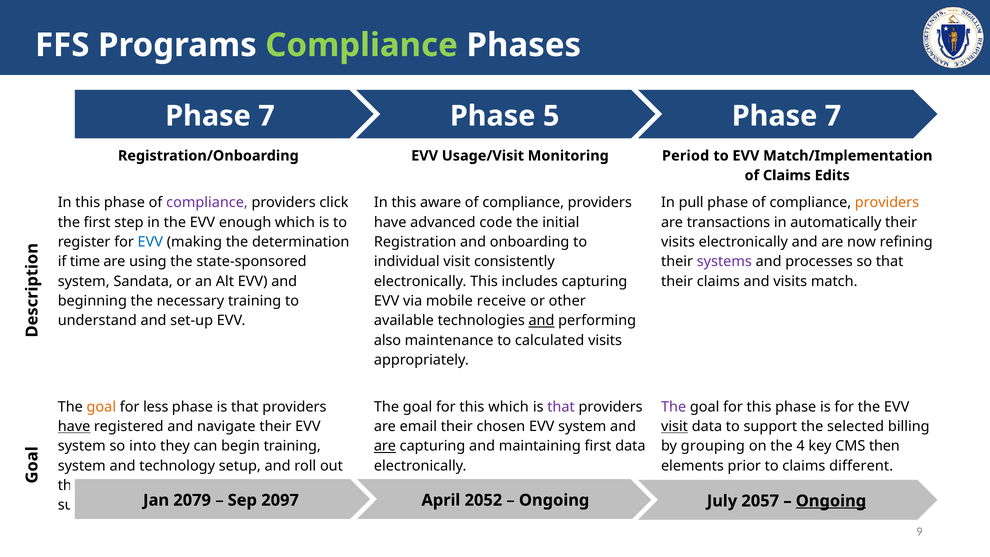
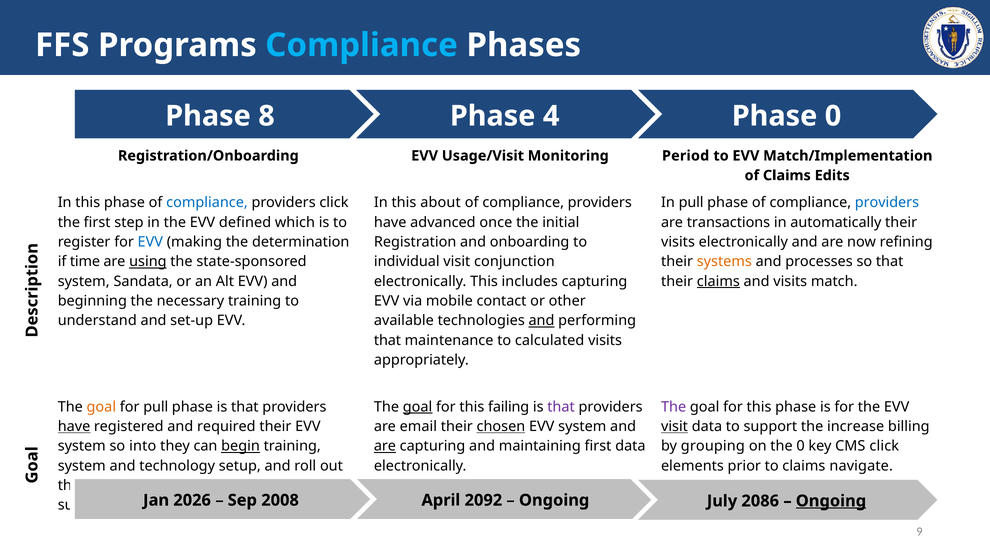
Compliance colour: light green -> light blue (362, 45)
7: 7 -> 8 (267, 116)
5: 5 -> 4 (551, 116)
7: 7 -> 0 (833, 116)
compliance colour: purple -> blue (207, 203)
aware: aware -> about (441, 203)
providers colour: orange -> blue (887, 203)
enough: enough -> defined (245, 222)
code: code -> once (496, 222)
using underline: none -> present (148, 262)
consistently: consistently -> conjunction (514, 262)
systems colour: purple -> orange (724, 262)
claims underline: none -> present (718, 281)
receive: receive -> contact (502, 301)
also: also -> that (387, 340)
for less: less -> pull (156, 407)
goal underline: none -> present (418, 407)
this which: which -> failing (509, 407)
navigate: navigate -> required (226, 426)
chosen underline: none -> present (501, 426)
selected: selected -> increase (856, 426)
begin underline: none -> present (241, 446)
the 4: 4 -> 0 (801, 446)
CMS then: then -> click (884, 446)
different: different -> navigate (861, 466)
2079: 2079 -> 2026 (192, 500)
2097: 2097 -> 2008 (280, 500)
2052: 2052 -> 2092 (483, 500)
2057: 2057 -> 2086 (760, 501)
